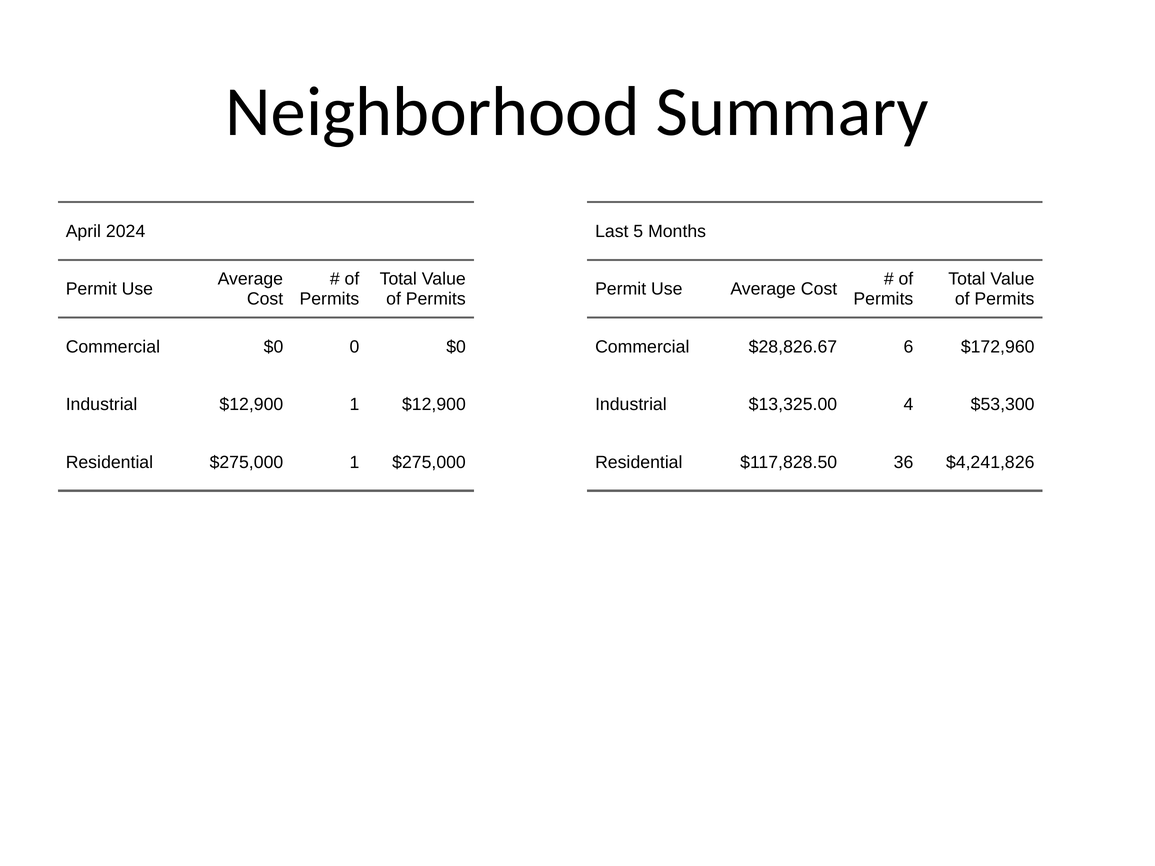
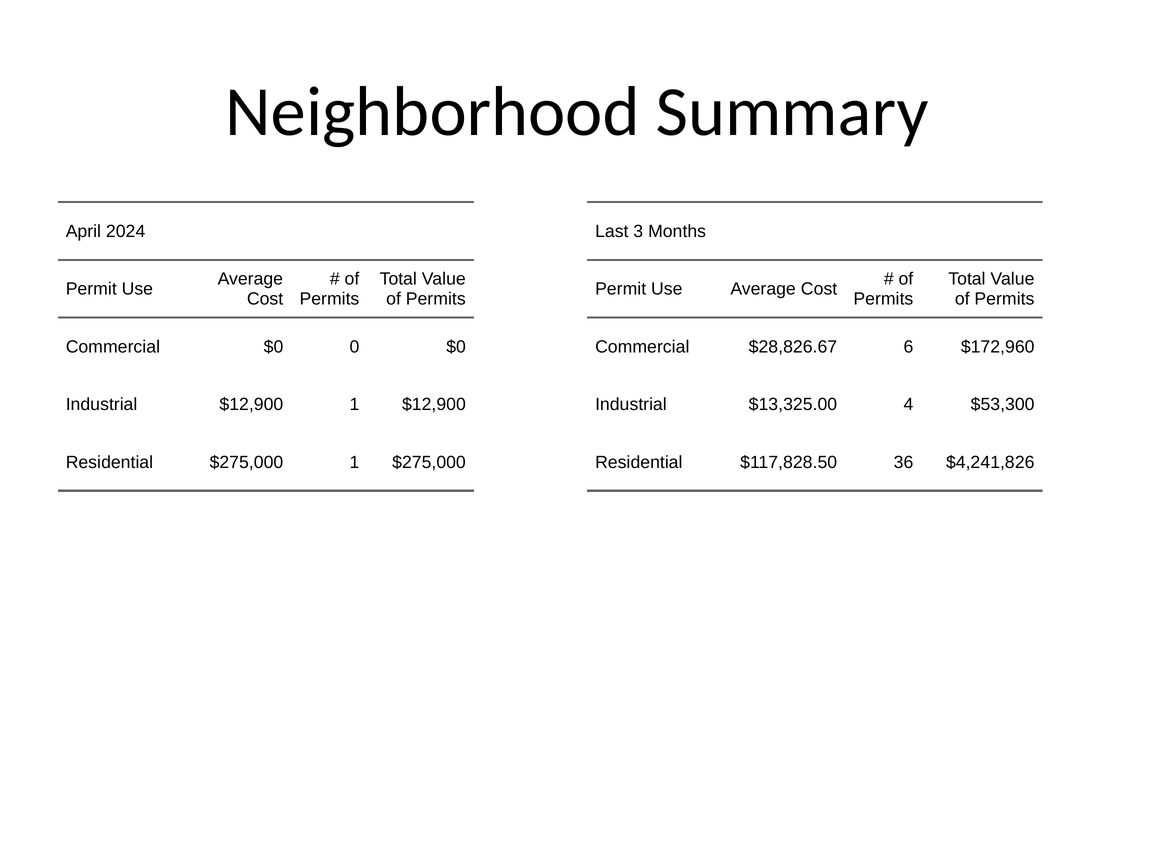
5: 5 -> 3 (638, 231)
